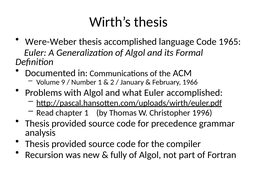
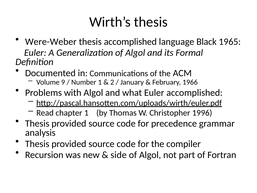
language Code: Code -> Black (207, 42)
fully: fully -> side (119, 155)
